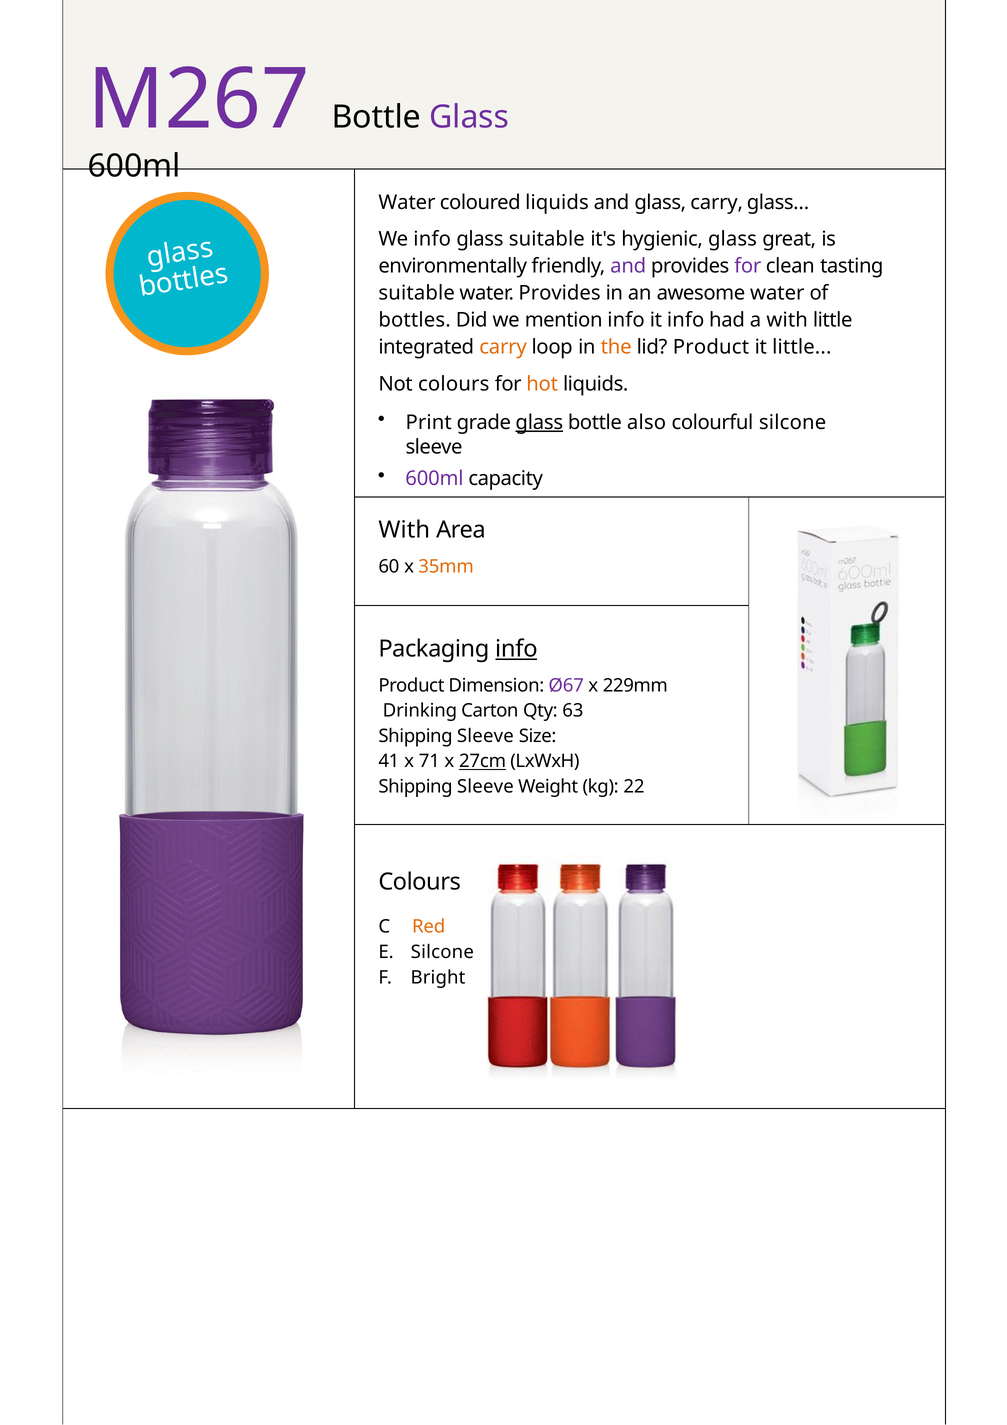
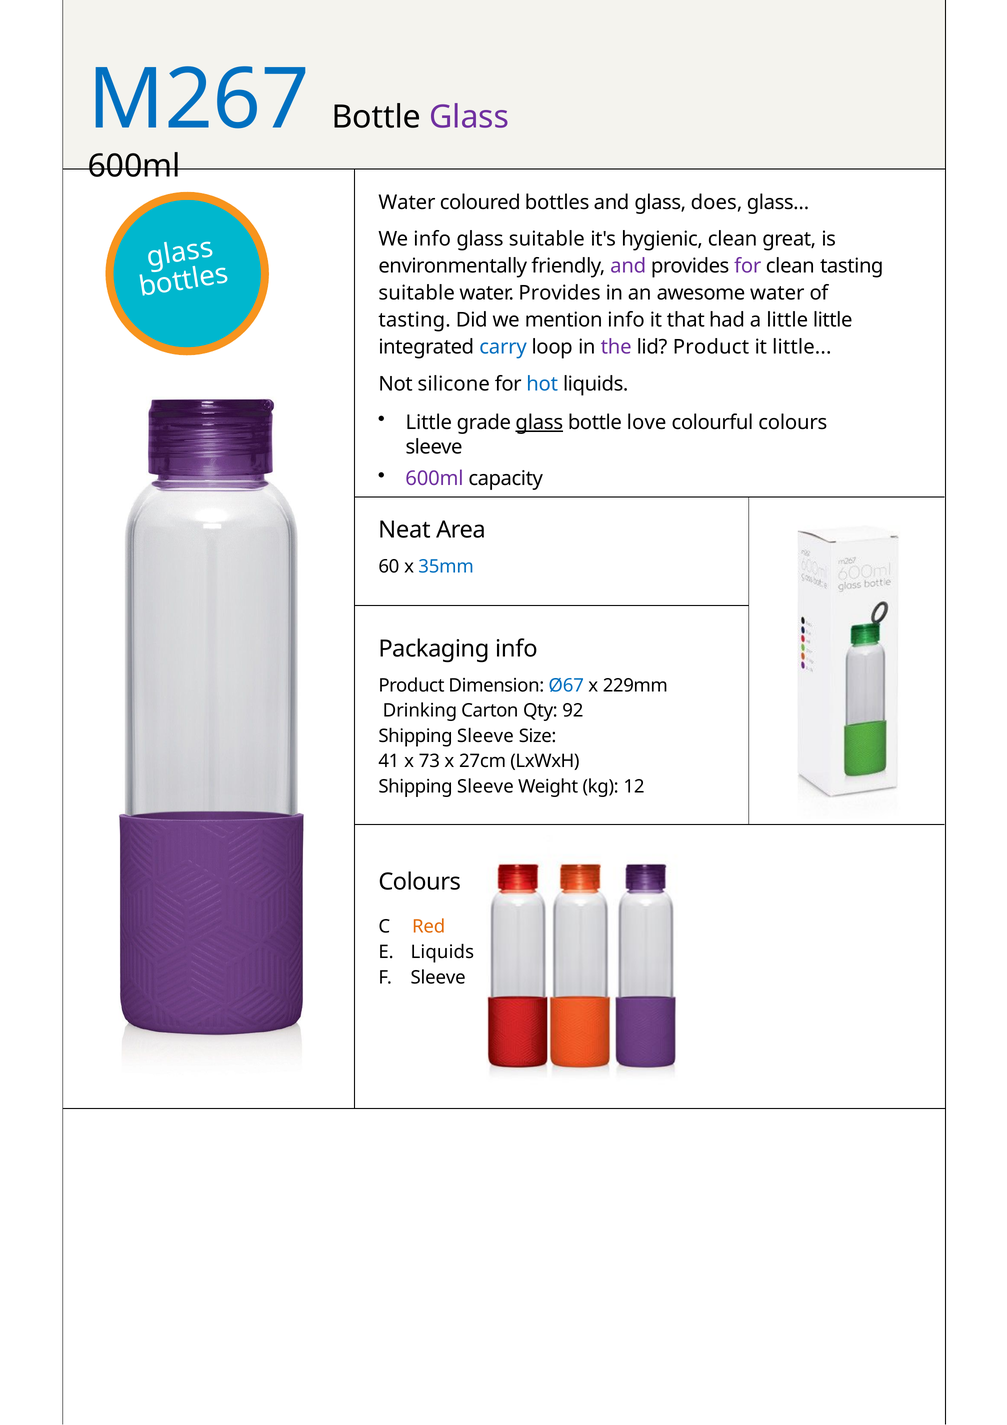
M267 colour: purple -> blue (199, 100)
coloured liquids: liquids -> bottles (557, 203)
glass carry: carry -> does (716, 203)
hygienic glass: glass -> clean (733, 239)
bottles: bottles -> tasting (415, 320)
it info: info -> that (686, 320)
a with: with -> little (787, 320)
carry colour: orange -> blue (503, 347)
the colour: orange -> purple (616, 347)
Not colours: colours -> silicone (454, 384)
hot colour: orange -> blue (542, 384)
Print: Print -> Little (429, 422)
also: also -> love (647, 422)
colourful silcone: silcone -> colours (793, 422)
With: With -> Neat (404, 530)
35mm colour: orange -> blue (446, 567)
info underline: present -> none (516, 649)
Ø67 colour: purple -> blue (566, 685)
63: 63 -> 92 (573, 711)
71: 71 -> 73 (429, 761)
27cm underline: present -> none (483, 761)
22: 22 -> 12 (634, 787)
Silcone: Silcone -> Liquids (442, 952)
Bright: Bright -> Sleeve (438, 978)
